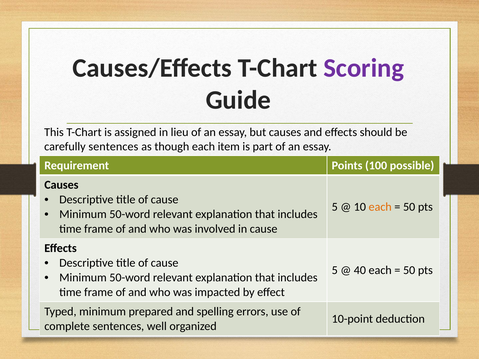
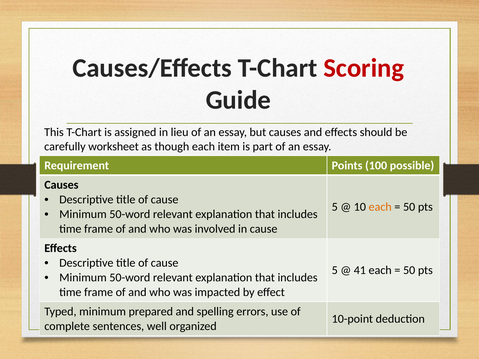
Scoring colour: purple -> red (364, 68)
carefully sentences: sentences -> worksheet (114, 147)
40: 40 -> 41 (360, 270)
